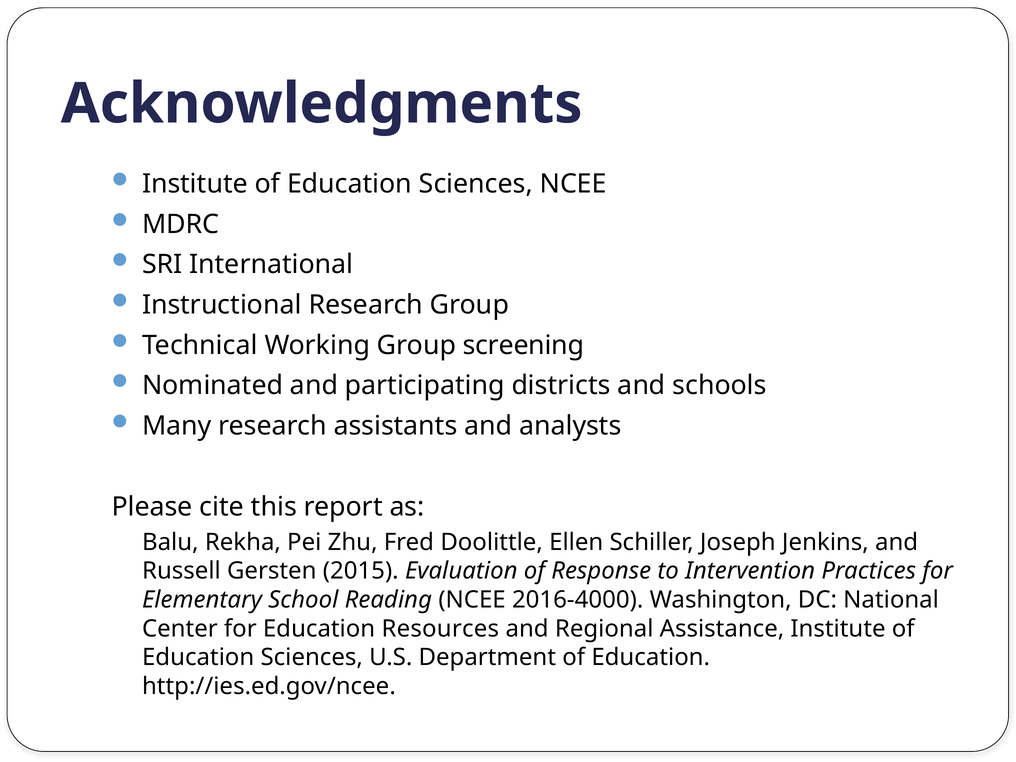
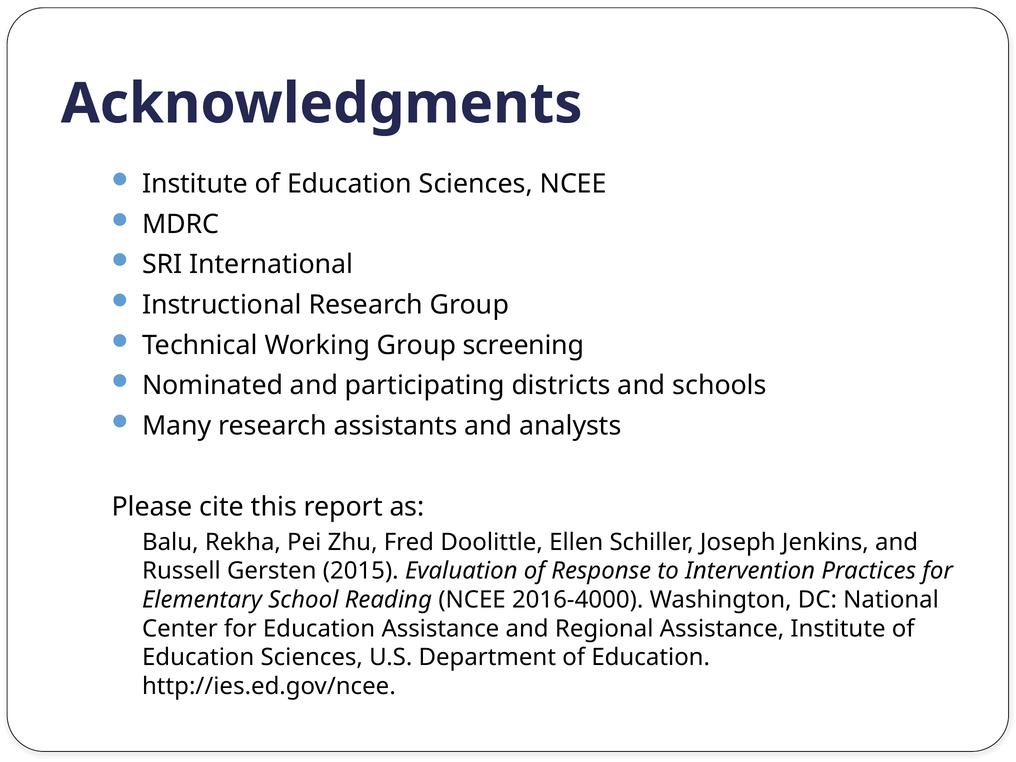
Education Resources: Resources -> Assistance (440, 629)
